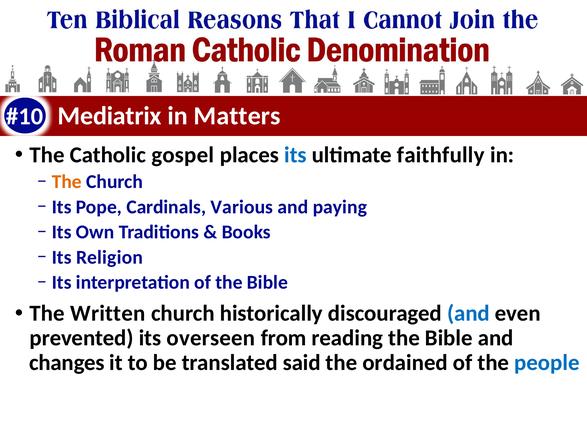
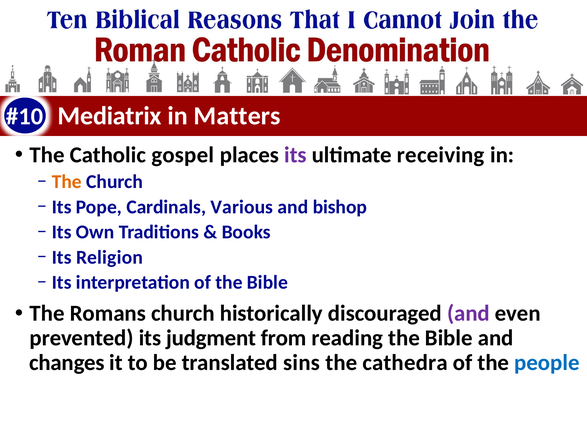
its colour: blue -> purple (295, 155)
faithfully: faithfully -> receiving (441, 155)
paying: paying -> bishop (340, 207)
Written: Written -> Romans (108, 314)
and colour: blue -> purple (468, 314)
overseen: overseen -> judgment (211, 338)
said: said -> sins (302, 363)
ordained: ordained -> cathedra (405, 363)
